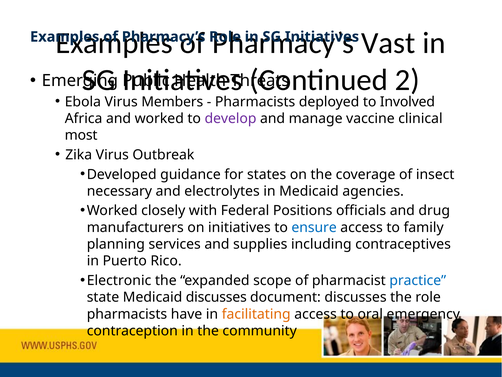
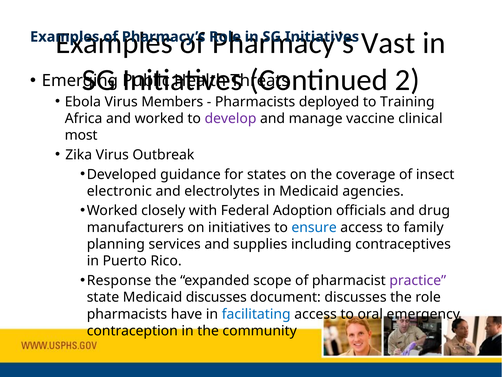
Involved: Involved -> Training (407, 102)
necessary: necessary -> electronic (119, 191)
Positions: Positions -> Adoption (303, 210)
Electronic: Electronic -> Response (119, 280)
practice colour: blue -> purple (418, 280)
facilitating colour: orange -> blue (256, 314)
